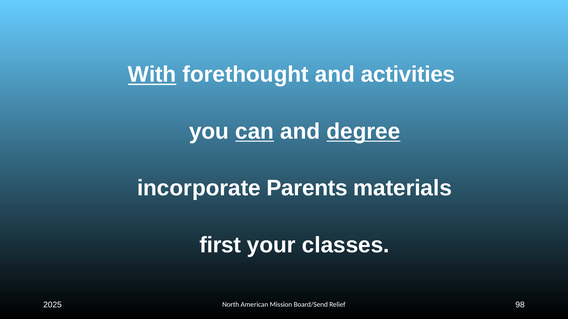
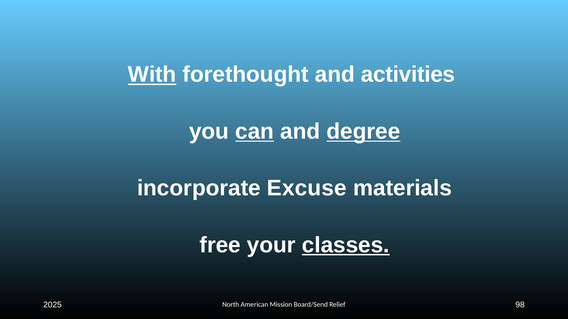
Parents: Parents -> Excuse (307, 189)
first: first -> free (220, 245)
classes underline: none -> present (346, 245)
